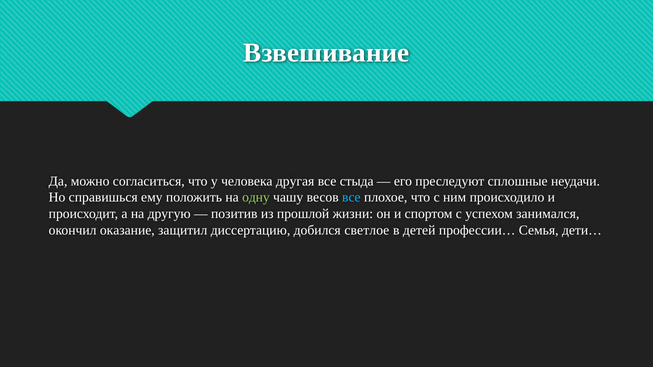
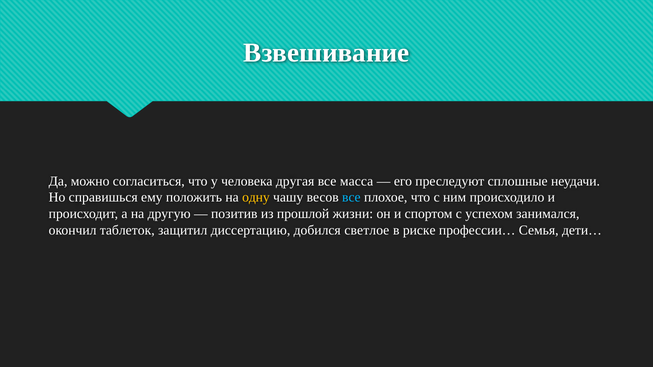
стыда: стыда -> масса (357, 181)
одну colour: light green -> yellow (256, 198)
оказание: оказание -> таблеток (127, 230)
детей: детей -> риске (419, 230)
